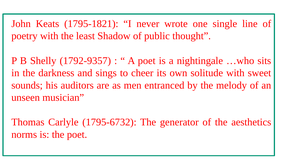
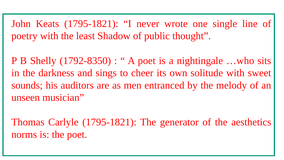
1792-9357: 1792-9357 -> 1792-8350 (85, 61)
Carlyle 1795-6732: 1795-6732 -> 1795-1821 (109, 122)
